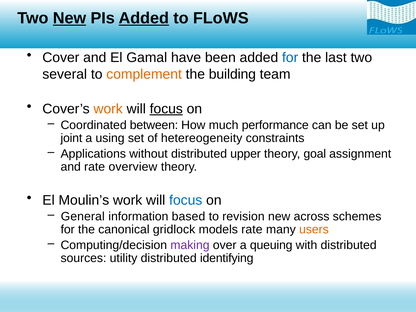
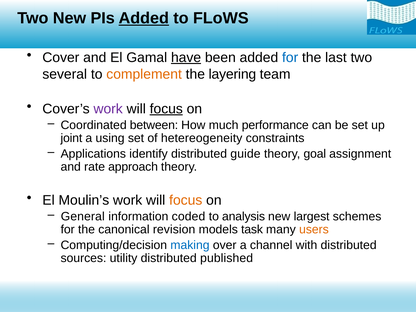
New underline: present -> none (69, 18)
have underline: none -> present (186, 58)
building: building -> layering (232, 74)
work colour: orange -> purple (108, 109)
without: without -> identify (149, 154)
upper: upper -> guide (245, 154)
overview: overview -> approach (133, 167)
focus colour: blue -> orange (186, 200)
based: based -> coded (189, 216)
revision: revision -> analysis (244, 216)
across: across -> largest (312, 216)
gridlock: gridlock -> revision (174, 230)
models rate: rate -> task (252, 230)
making colour: purple -> blue (190, 245)
queuing: queuing -> channel (271, 245)
identifying: identifying -> published (227, 258)
